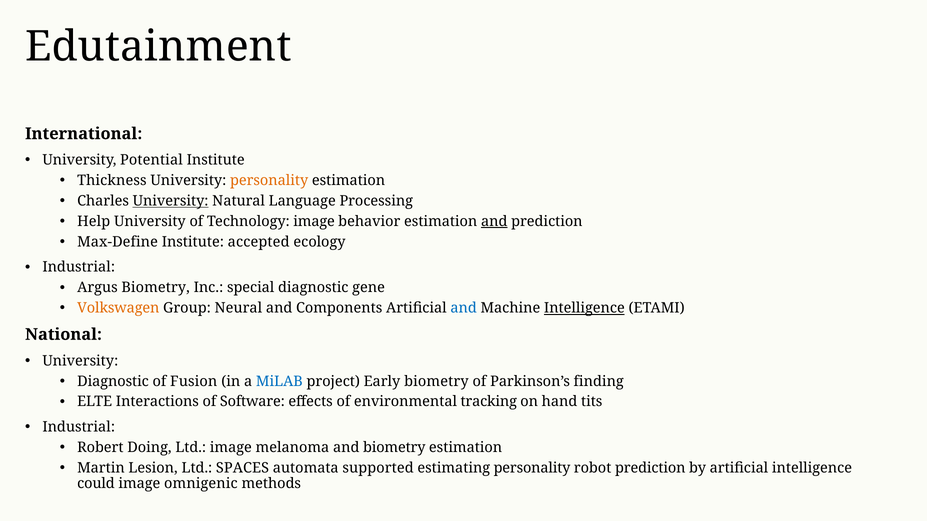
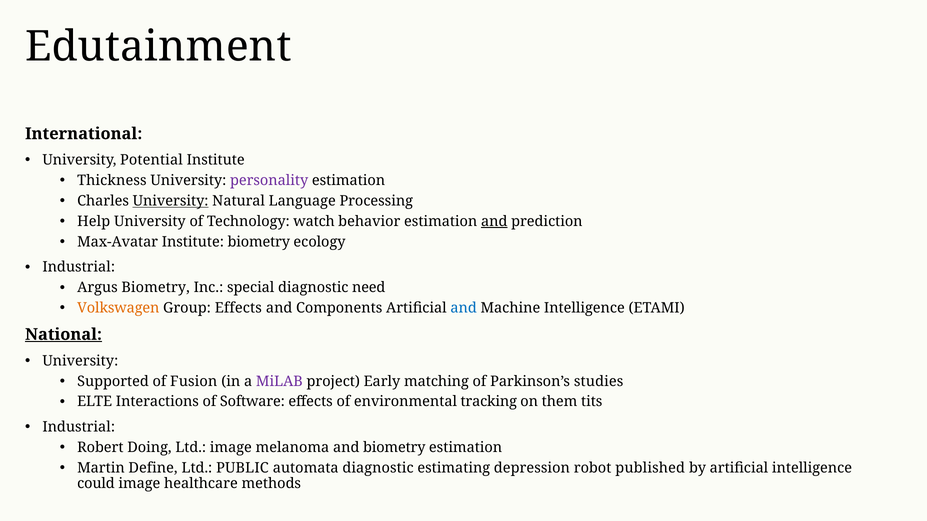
personality colour: orange -> purple (269, 181)
Technology image: image -> watch (314, 222)
Max-Define: Max-Define -> Max-Avatar (118, 242)
Institute accepted: accepted -> biometry (259, 242)
gene: gene -> need (369, 288)
Group Neural: Neural -> Effects (238, 308)
Intelligence underline: present -> none (584, 308)
National underline: none -> present (63, 335)
Diagnostic: Diagnostic -> Supported (113, 382)
MiLAB colour: blue -> purple (279, 382)
Early biometry: biometry -> matching (436, 382)
finding: finding -> studies (599, 382)
hand: hand -> them (560, 402)
Lesion: Lesion -> Define (153, 468)
SPACES: SPACES -> PUBLIC (242, 468)
automata supported: supported -> diagnostic (378, 468)
estimating personality: personality -> depression (532, 468)
robot prediction: prediction -> published (650, 468)
omnigenic: omnigenic -> healthcare (201, 484)
